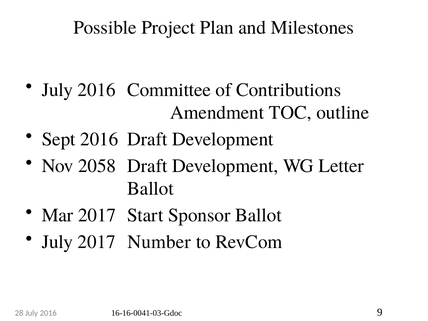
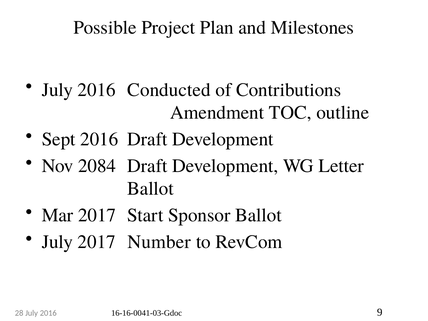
Committee: Committee -> Conducted (169, 90)
2058: 2058 -> 2084 (97, 166)
